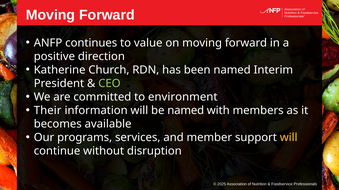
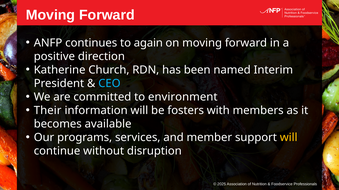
value: value -> again (148, 43)
CEO colour: light green -> light blue (109, 84)
be named: named -> fosters (186, 111)
